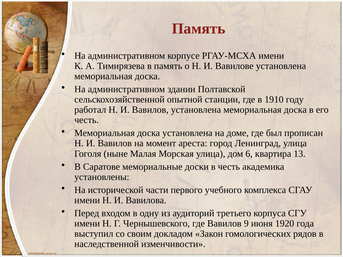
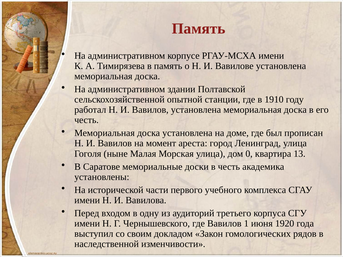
6: 6 -> 0 (249, 154)
9: 9 -> 1 (246, 224)
